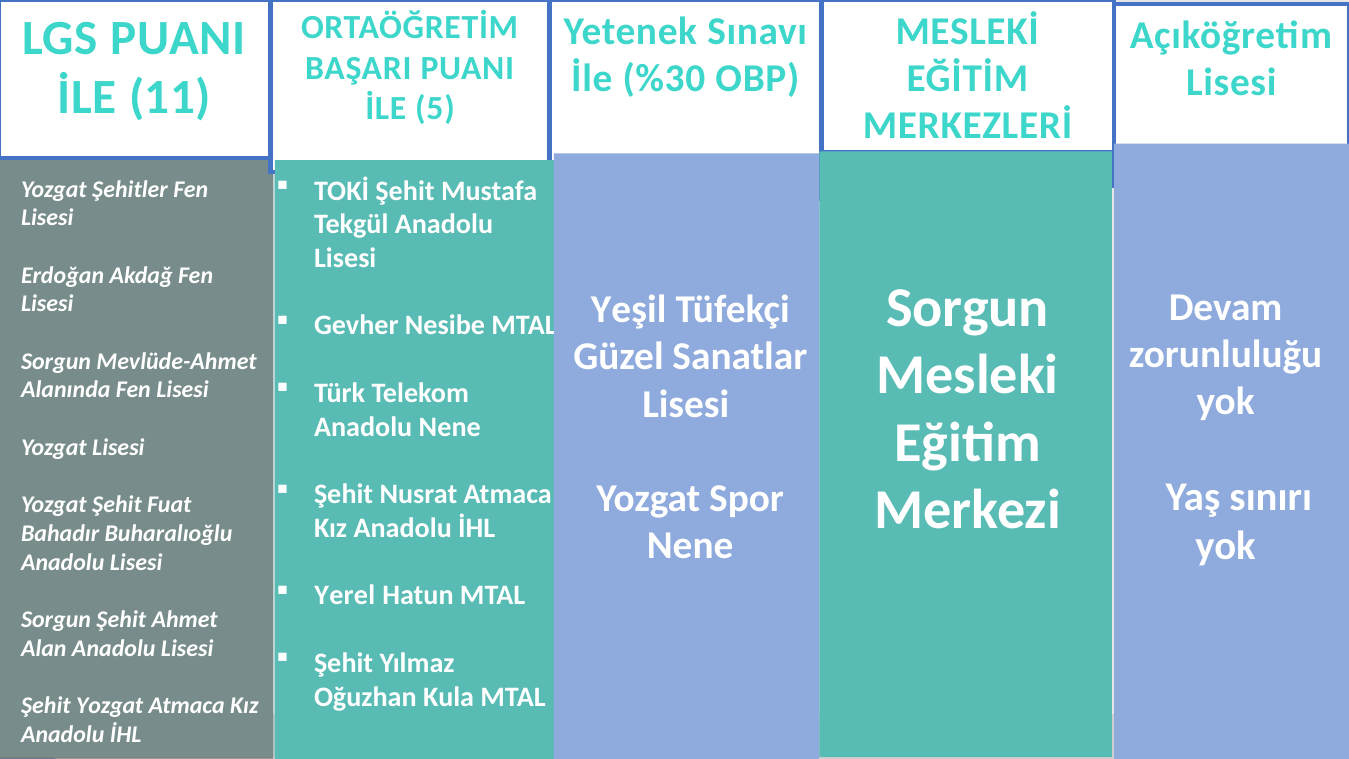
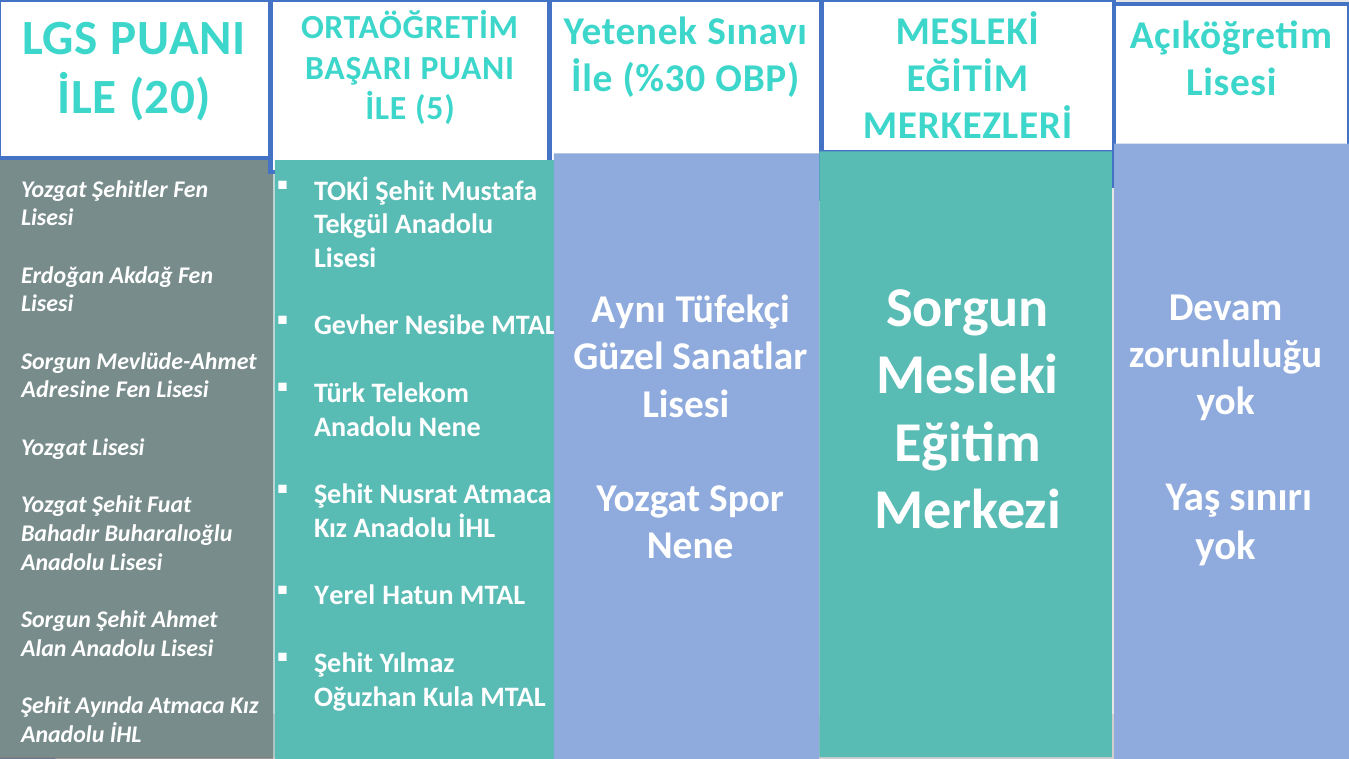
11: 11 -> 20 (170, 97)
Yeşil: Yeşil -> Aynı (629, 310)
Alanında: Alanında -> Adresine (66, 390)
Şehit Yozgat: Yozgat -> Ayında (110, 705)
